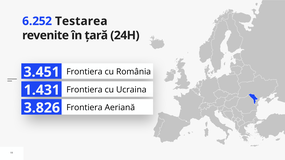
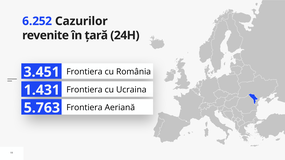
Testarea: Testarea -> Cazurilor (81, 21)
3.826: 3.826 -> 5.763 (42, 108)
